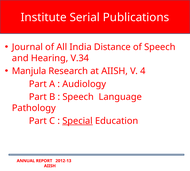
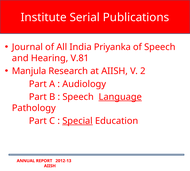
Distance: Distance -> Priyanka (112, 47)
V.34: V.34 -> V.81 (80, 58)
4: 4 -> 2 (143, 71)
Language underline: none -> present (120, 97)
